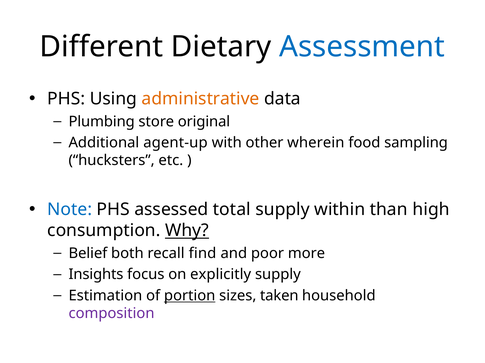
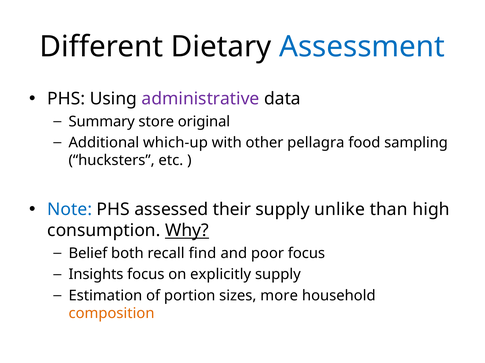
administrative colour: orange -> purple (201, 99)
Plumbing: Plumbing -> Summary (102, 122)
agent-up: agent-up -> which-up (175, 143)
wherein: wherein -> pellagra (316, 143)
total: total -> their (232, 210)
within: within -> unlike (340, 210)
poor more: more -> focus (306, 254)
portion underline: present -> none (190, 296)
taken: taken -> more (279, 296)
composition colour: purple -> orange (112, 314)
